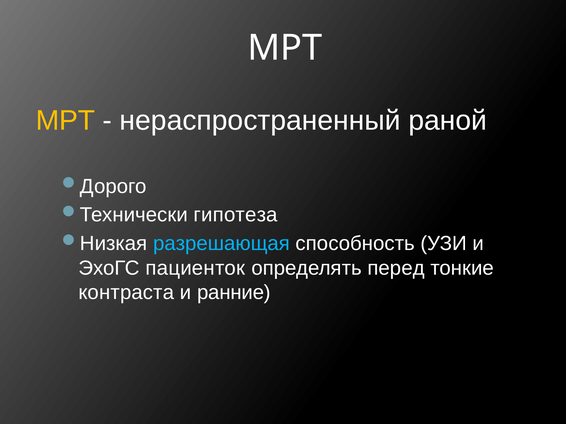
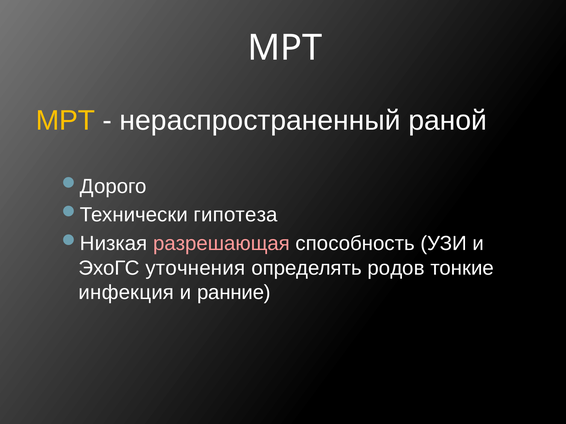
разрешающая colour: light blue -> pink (222, 244)
пациенток: пациенток -> уточнения (195, 268)
перед: перед -> родов (396, 268)
контраста: контраста -> инфекция (126, 293)
